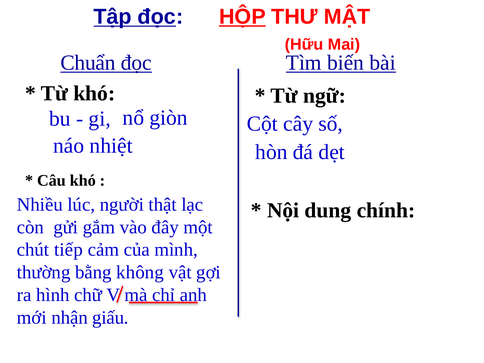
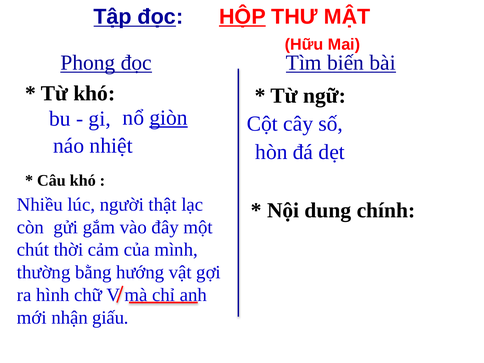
Chuẩn: Chuẩn -> Phong (88, 63)
giòn underline: none -> present (169, 118)
tiếp: tiếp -> thời (69, 250)
không: không -> hướng (140, 272)
